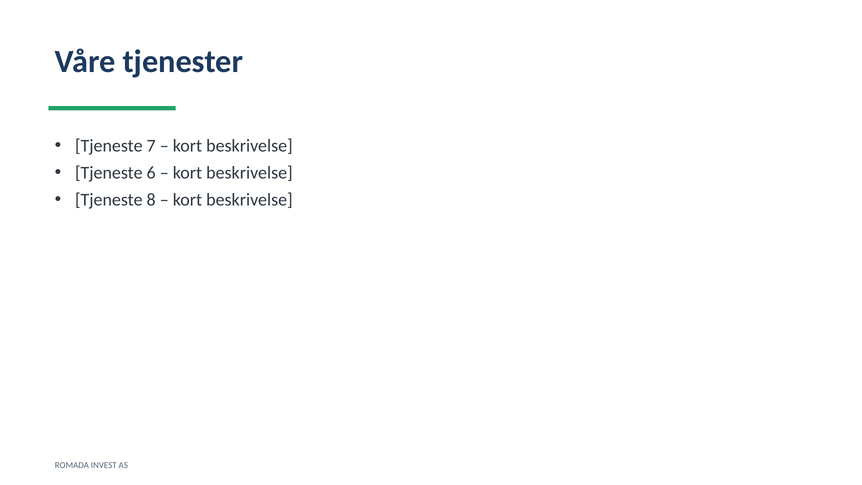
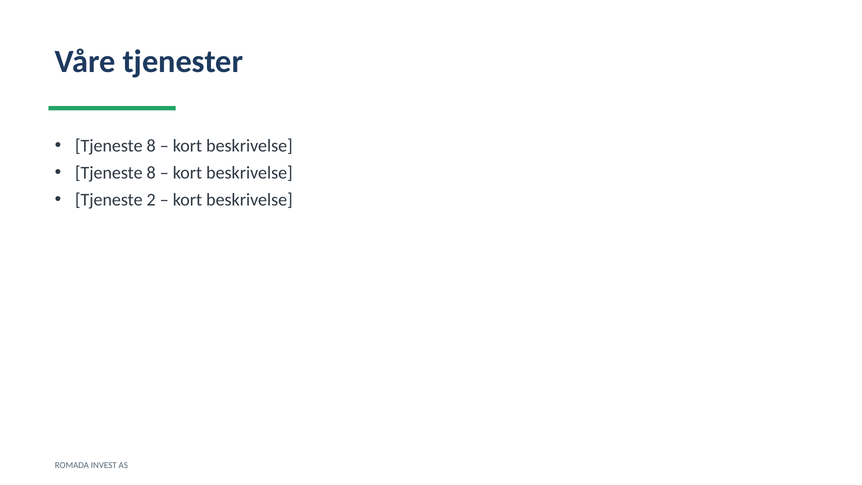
7: 7 -> 8 (151, 146)
6: 6 -> 8 (151, 173)
8: 8 -> 2 (151, 200)
